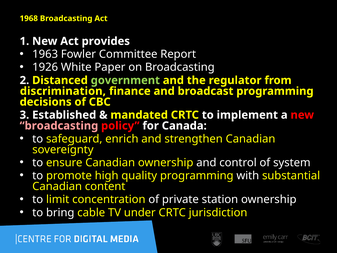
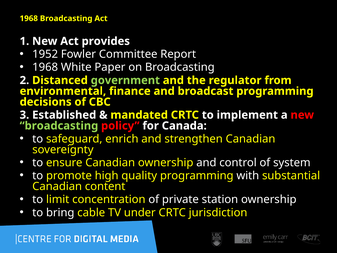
1963: 1963 -> 1952 (45, 54)
1926: 1926 -> 1968 (45, 67)
discrimination: discrimination -> environmental (63, 91)
broadcasting colour: pink -> light green (59, 126)
